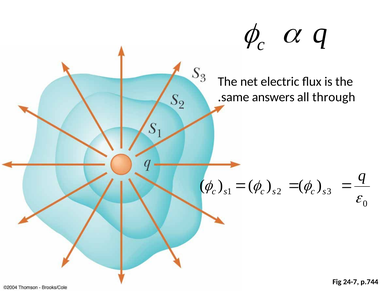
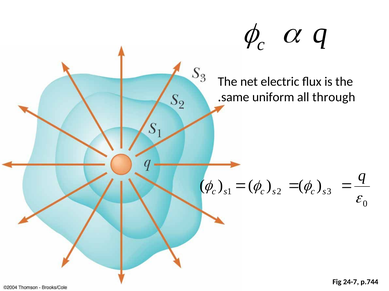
answers: answers -> uniform (273, 97)
